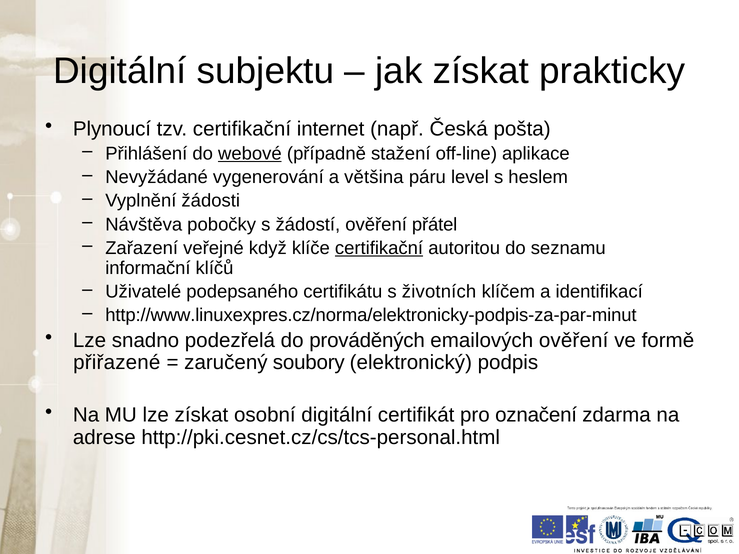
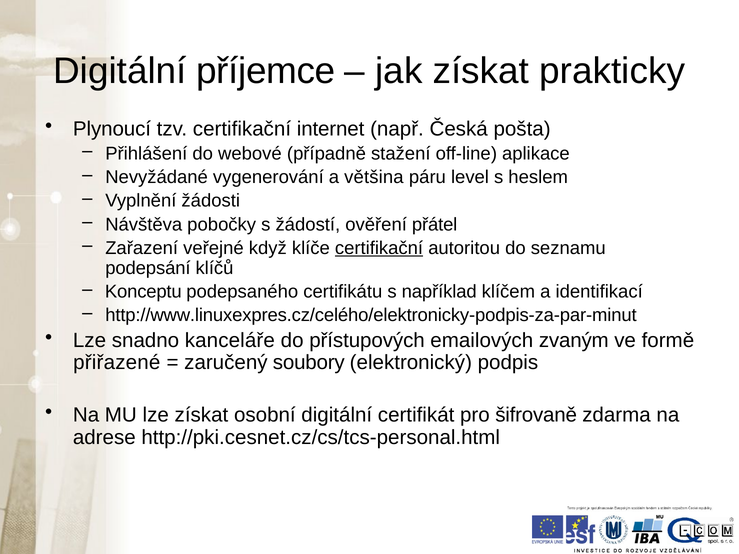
subjektu: subjektu -> příjemce (266, 71)
webové underline: present -> none (250, 154)
informační: informační -> podepsání (148, 268)
Uživatelé: Uživatelé -> Konceptu (143, 292)
životních: životních -> například (439, 292)
http://www.linuxexpres.cz/norma/elektronicky-podpis-za-par-minut: http://www.linuxexpres.cz/norma/elektronicky-podpis-za-par-minut -> http://www.linuxexpres.cz/celého/elektronicky-podpis-za-par-minut (371, 316)
podezřelá: podezřelá -> kanceláře (230, 341)
prováděných: prováděných -> přístupových (367, 341)
emailových ověření: ověření -> zvaným (574, 341)
označení: označení -> šifrovaně (536, 415)
